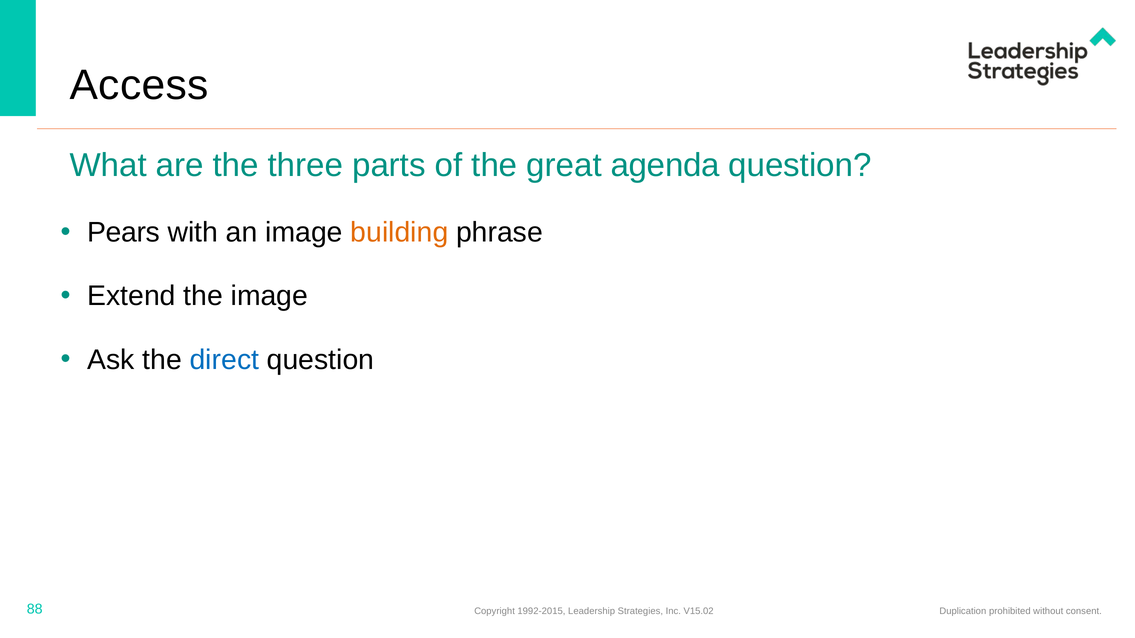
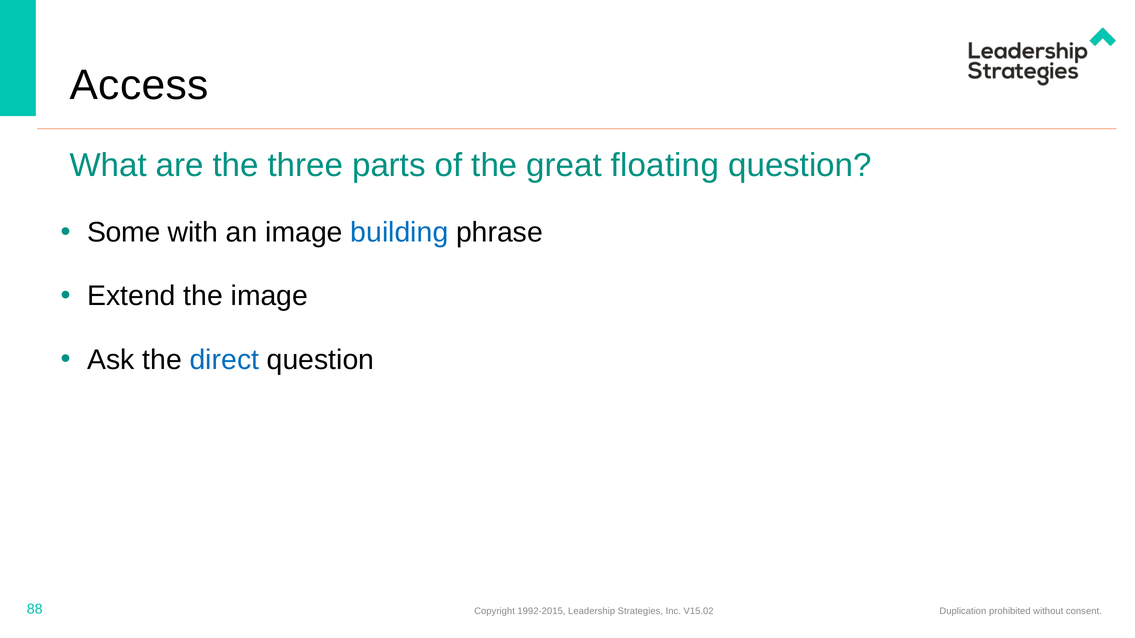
agenda: agenda -> floating (665, 165)
Pears: Pears -> Some (124, 232)
building colour: orange -> blue (399, 232)
